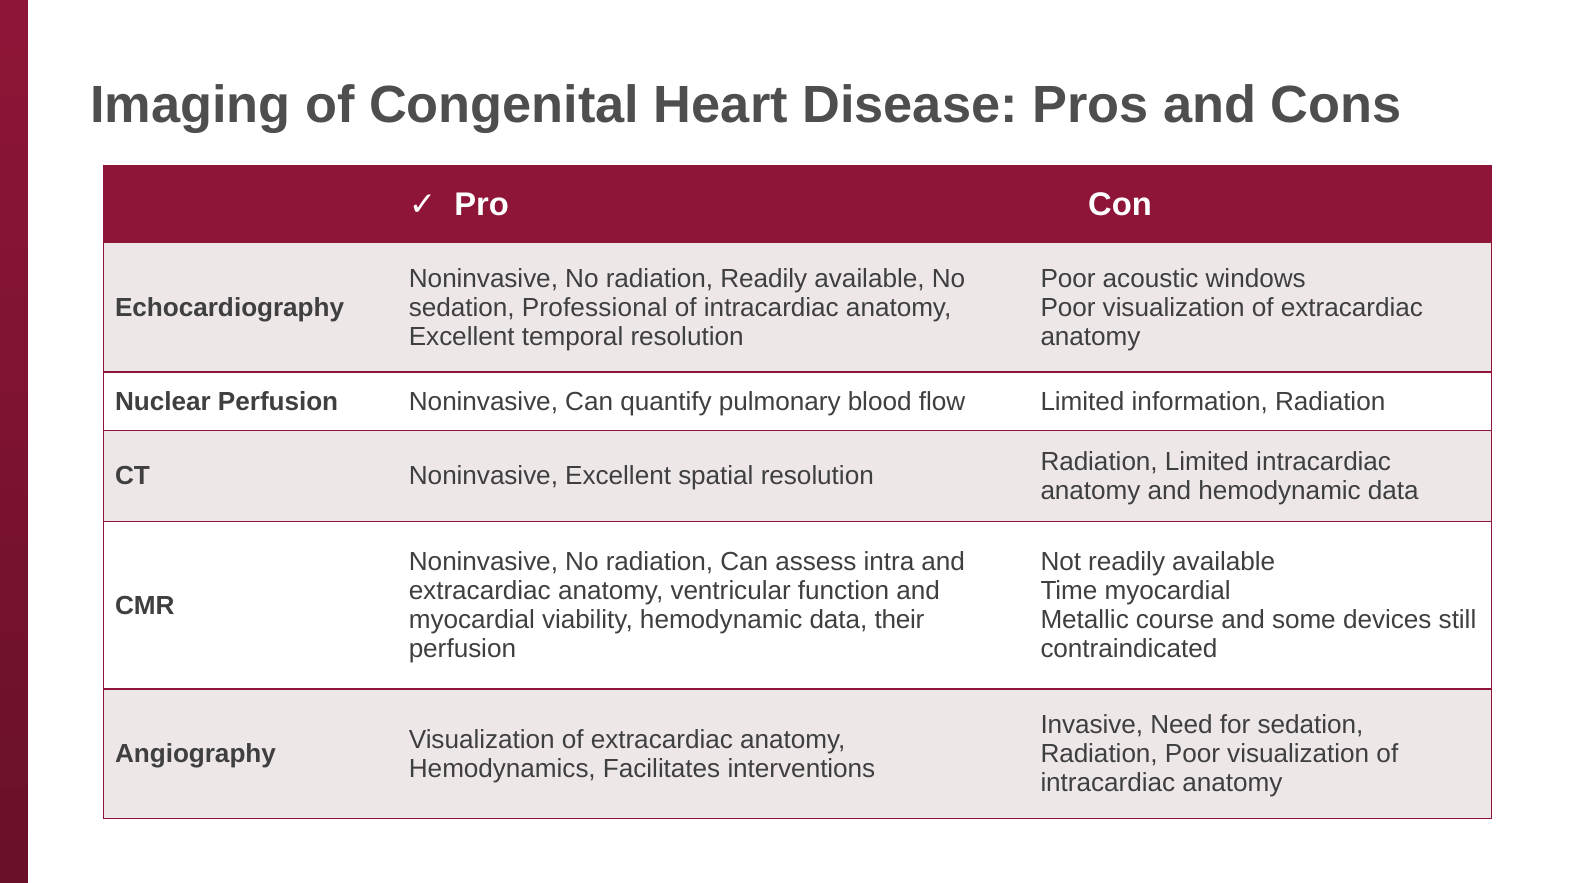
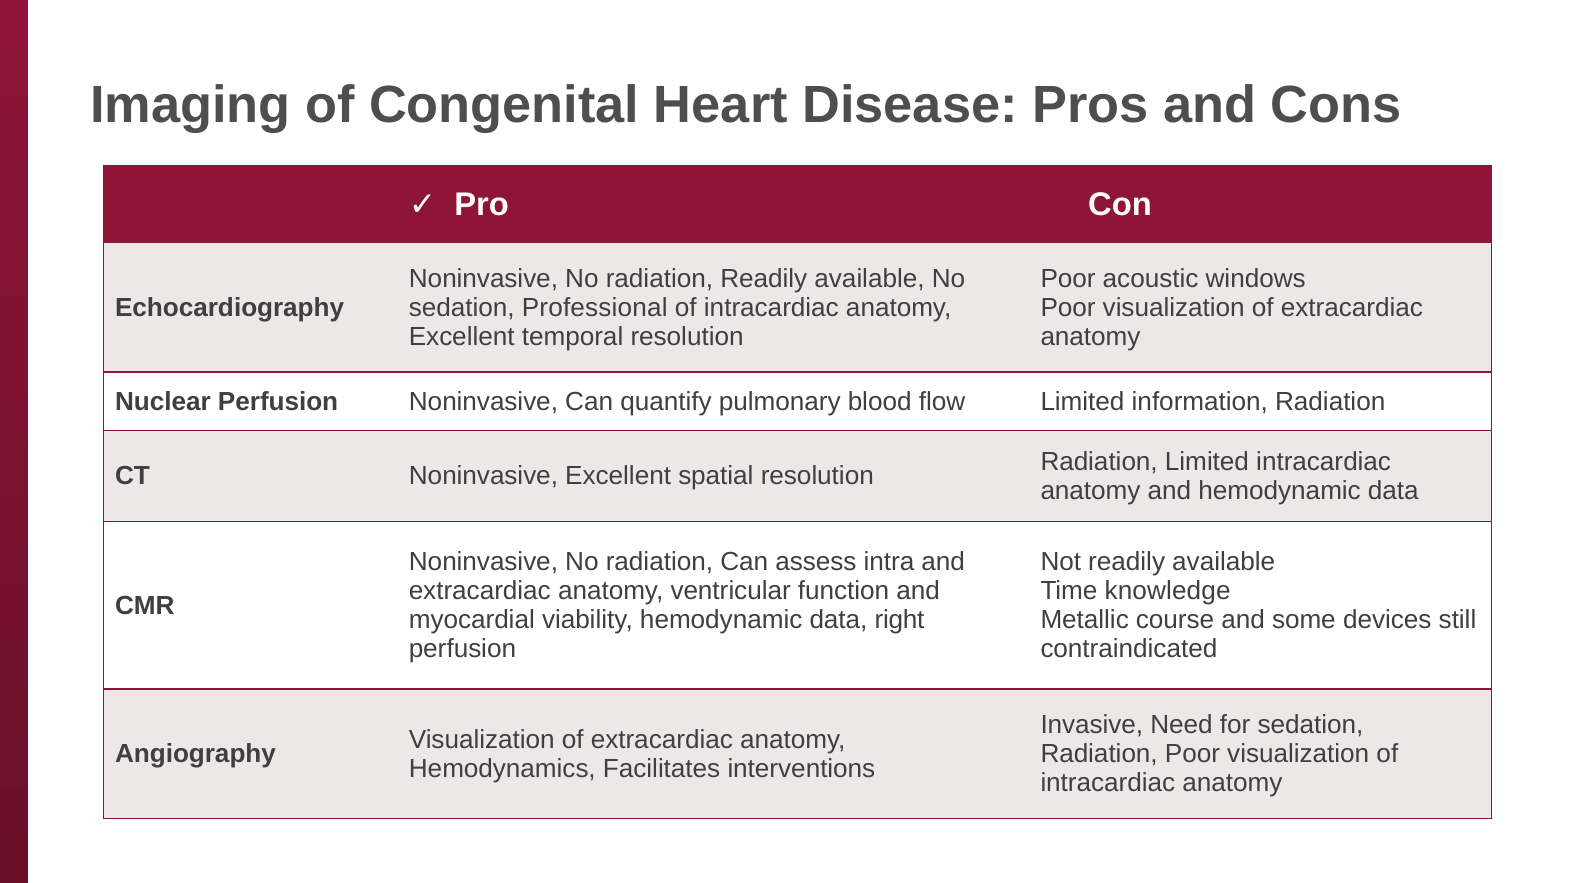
Time myocardial: myocardial -> knowledge (1168, 591)
their: their -> right (900, 620)
